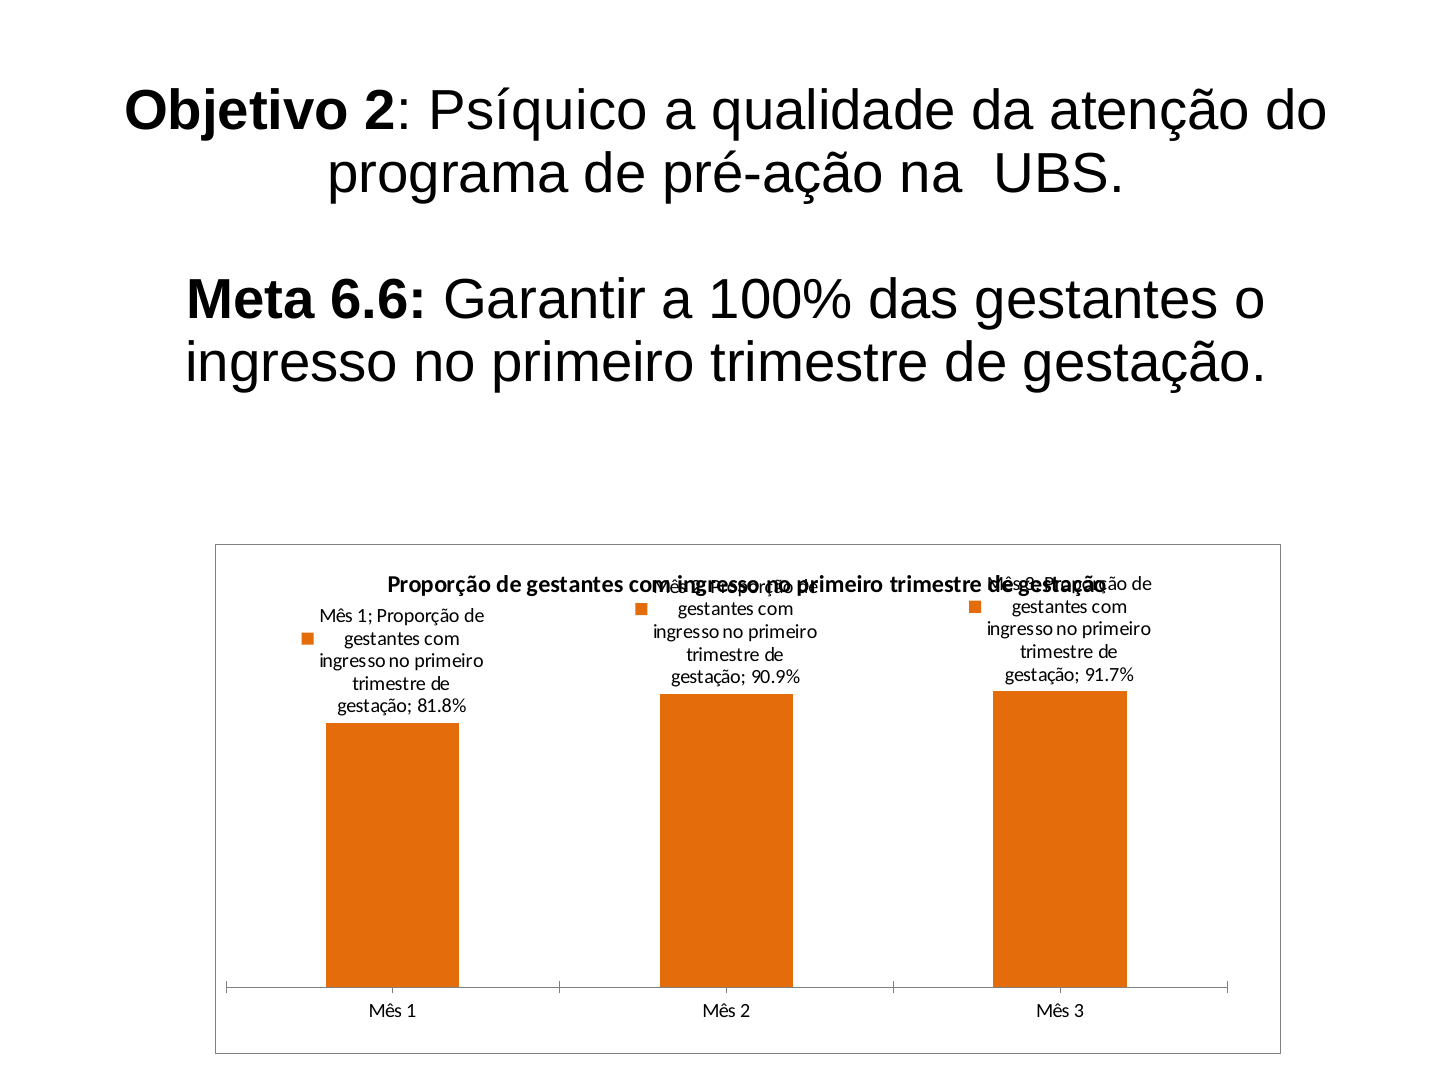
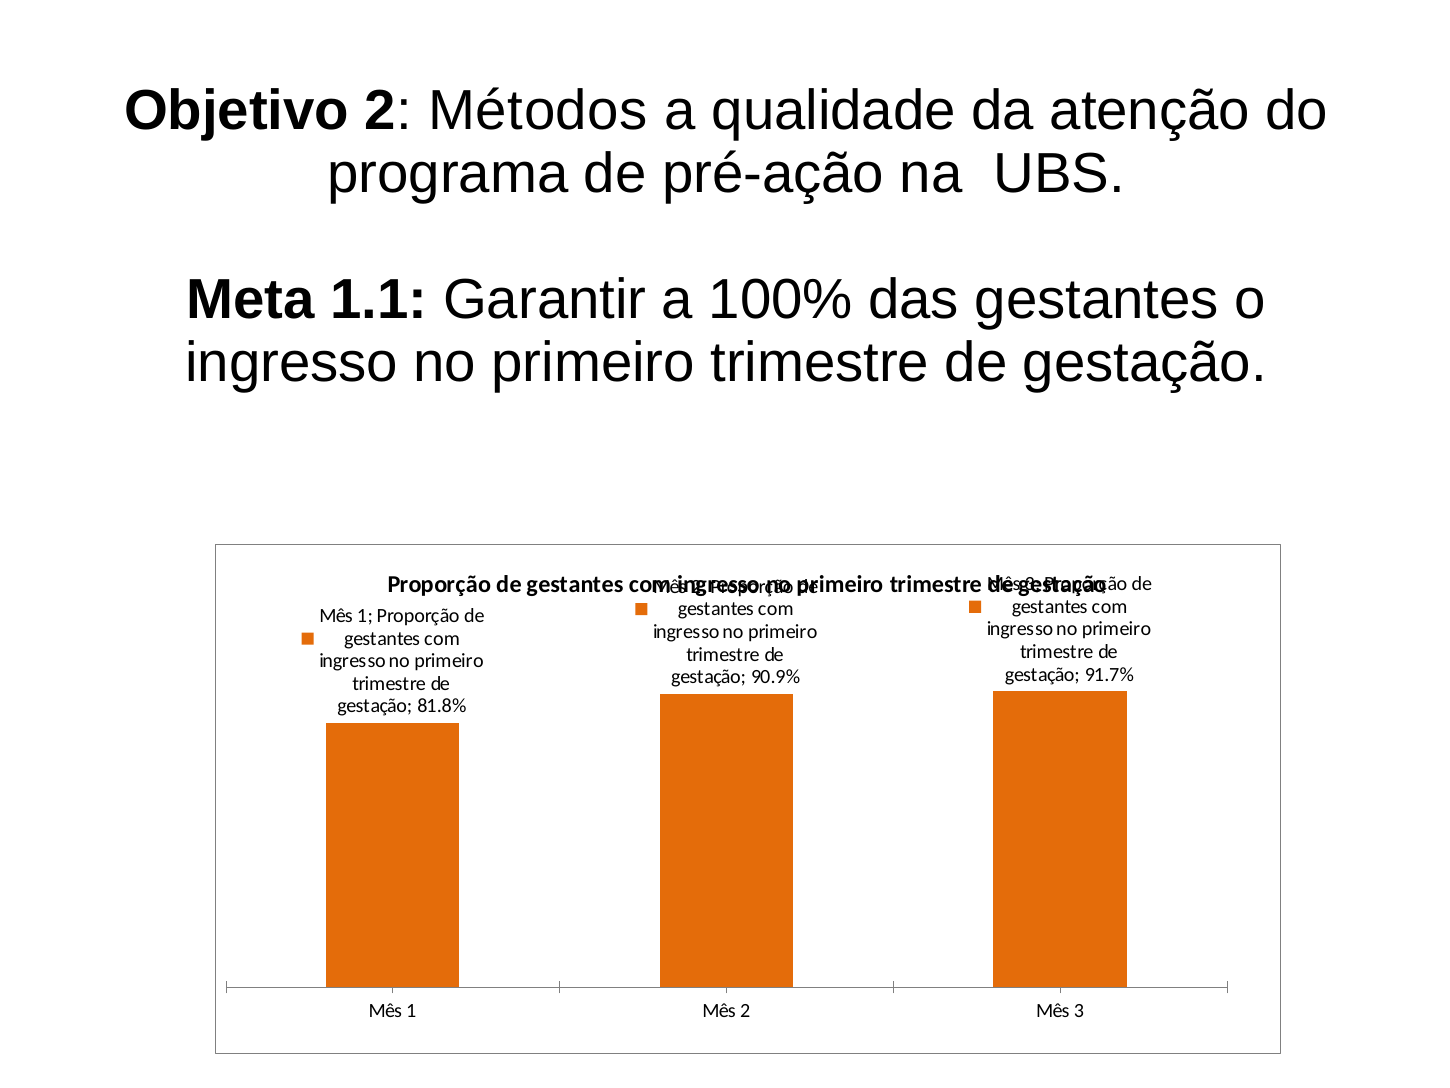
Psíquico: Psíquico -> Métodos (538, 111)
6.6: 6.6 -> 1.1 (379, 300)
